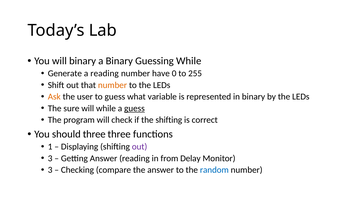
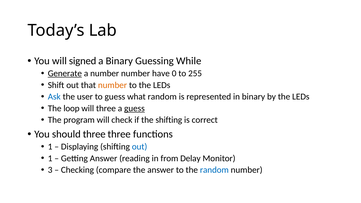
will binary: binary -> signed (83, 61)
Generate underline: none -> present (65, 73)
a reading: reading -> number (105, 73)
Ask colour: orange -> blue (54, 97)
what variable: variable -> random (162, 97)
sure: sure -> loop (71, 108)
will while: while -> three (106, 108)
out colour: purple -> blue (140, 147)
3: 3 -> 1 (50, 158)
